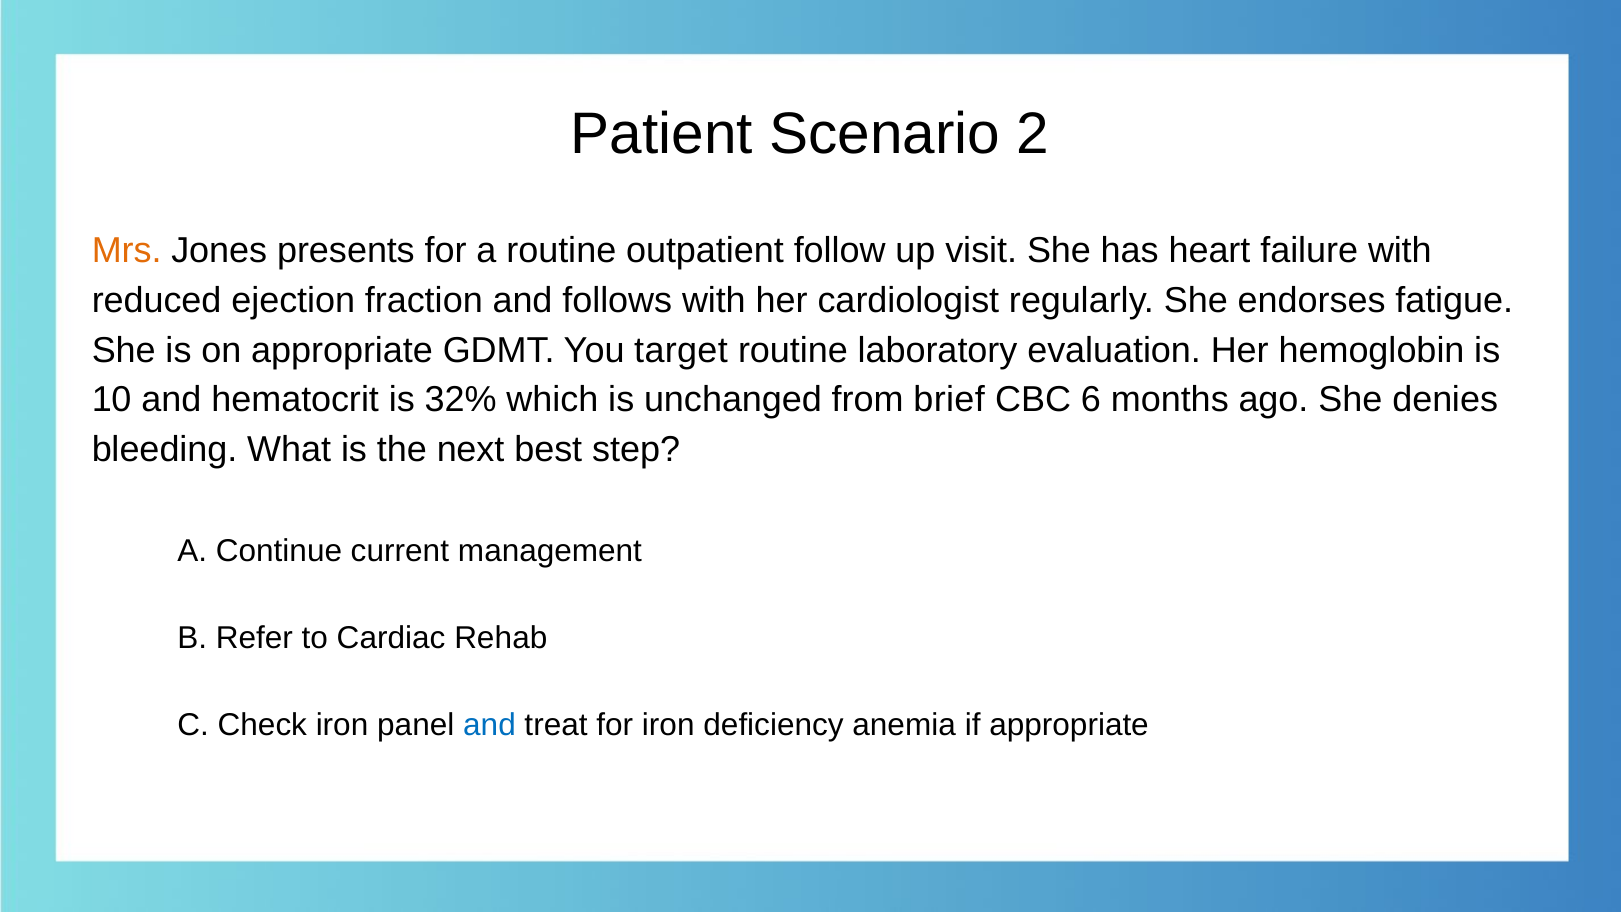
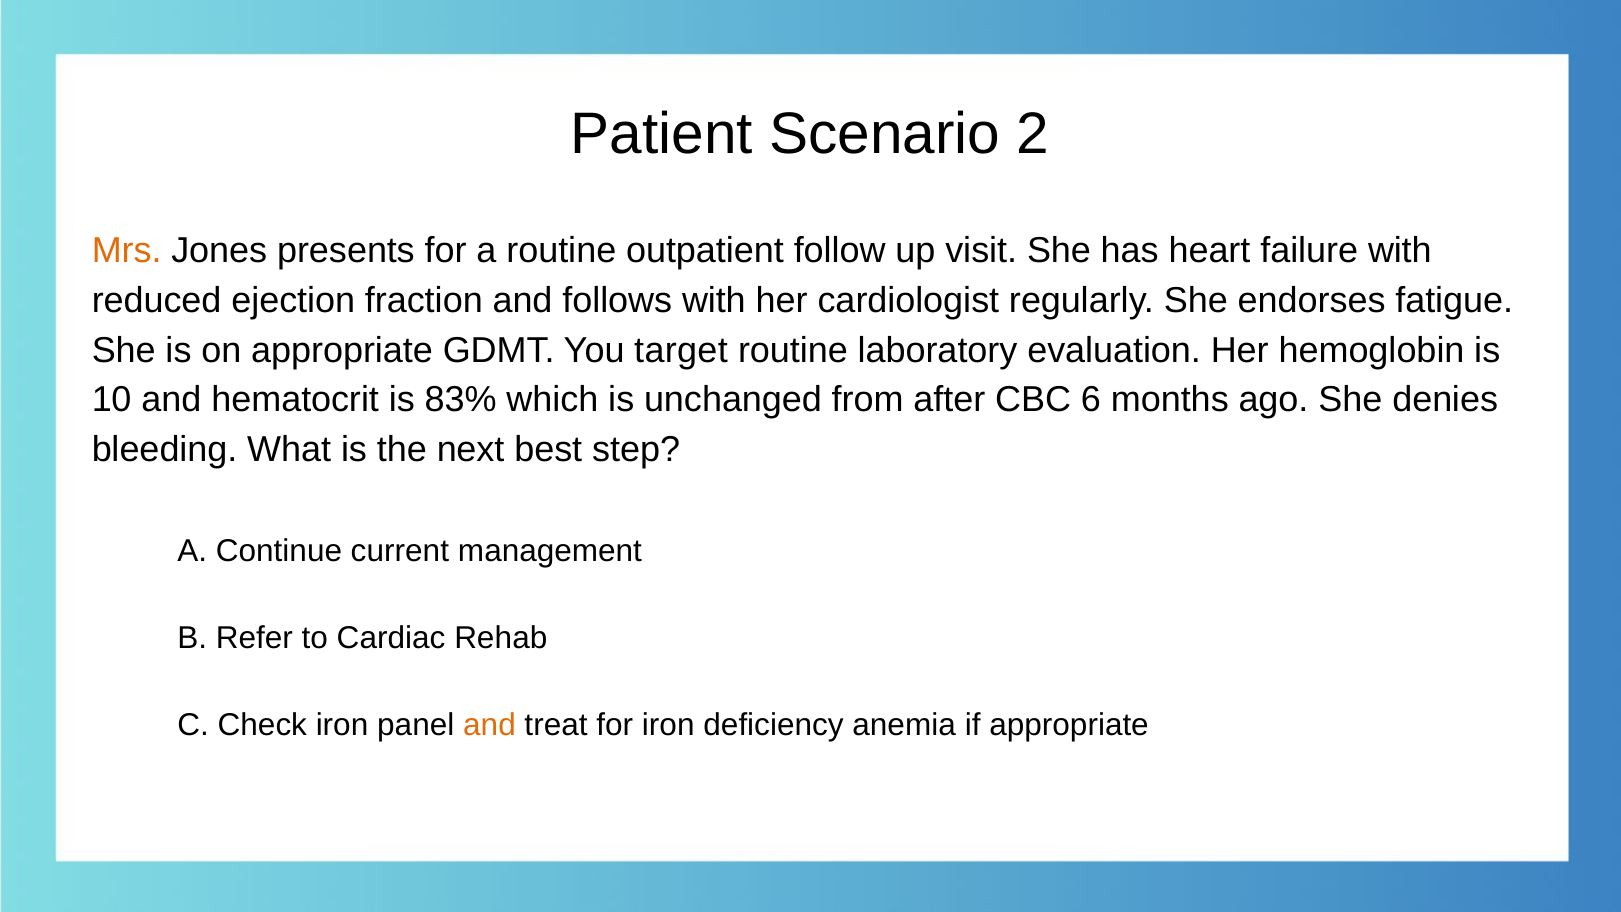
32%: 32% -> 83% (461, 400)
brief: brief -> after (949, 400)
and colour: blue -> orange (490, 725)
